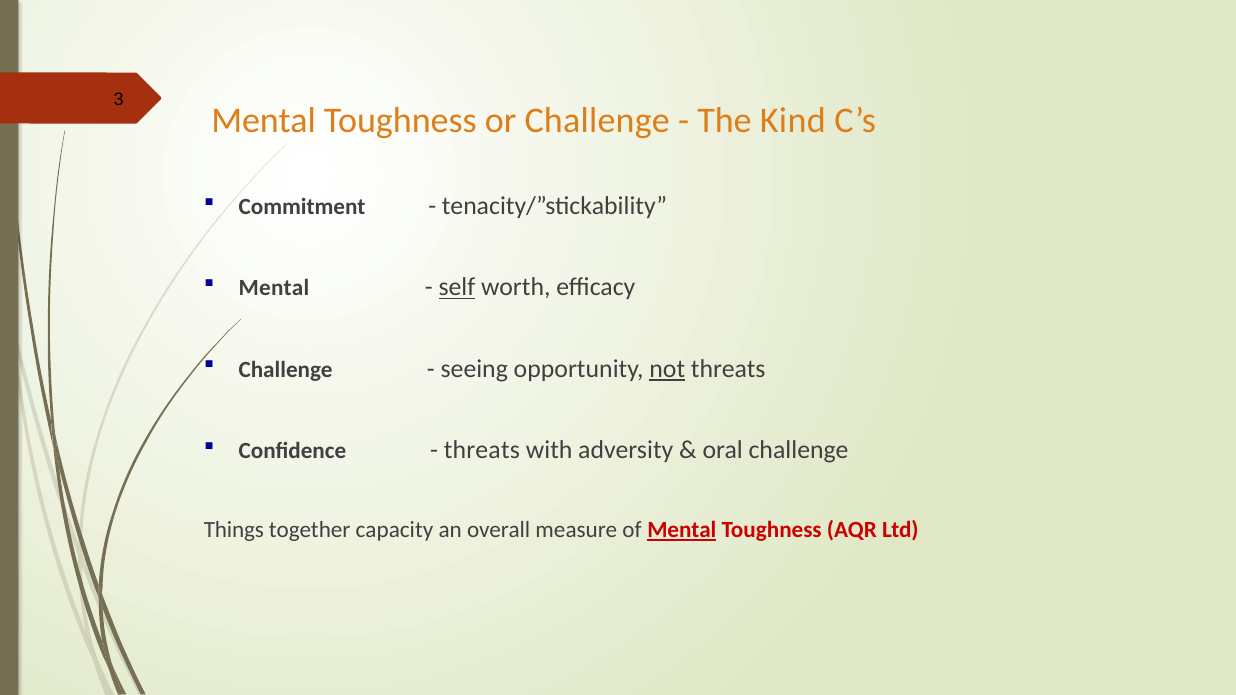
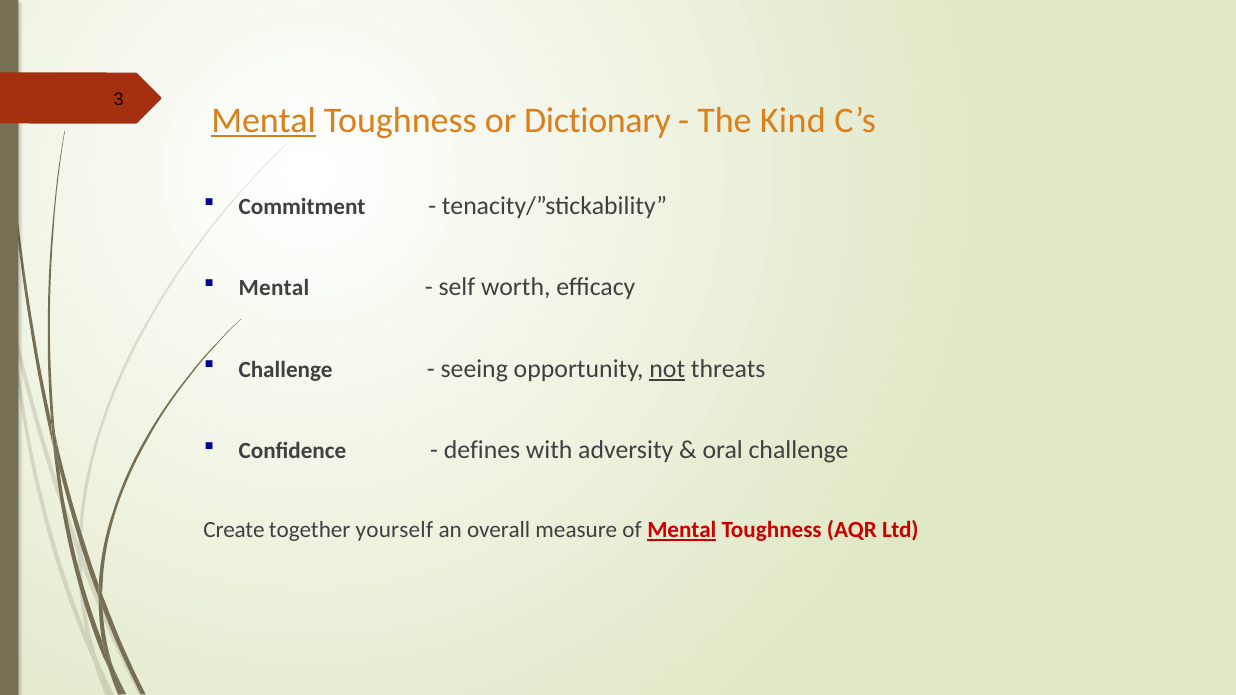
Mental underline: none -> present (264, 121)
or Challenge: Challenge -> Dictionary (597, 121)
self underline: present -> none (457, 288)
threats: threats -> defines (482, 450)
Things: Things -> Create (234, 530)
capacity: capacity -> yourself (394, 530)
